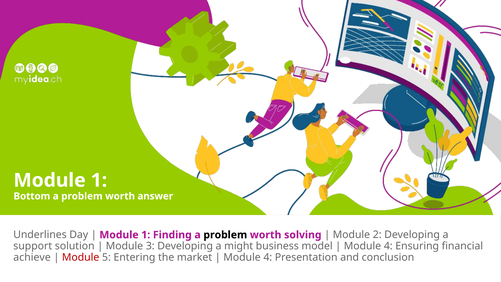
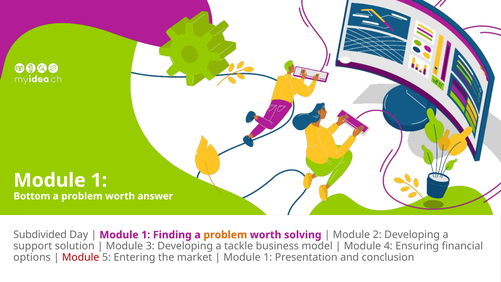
Underlines: Underlines -> Subdivided (40, 235)
problem colour: black -> orange (225, 235)
might: might -> tackle (239, 246)
achieve: achieve -> options (32, 257)
4: 4 -> 1 (268, 257)
